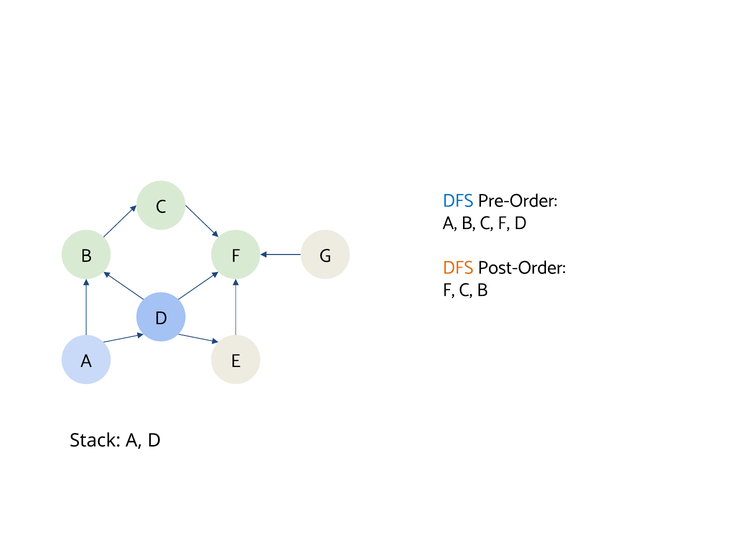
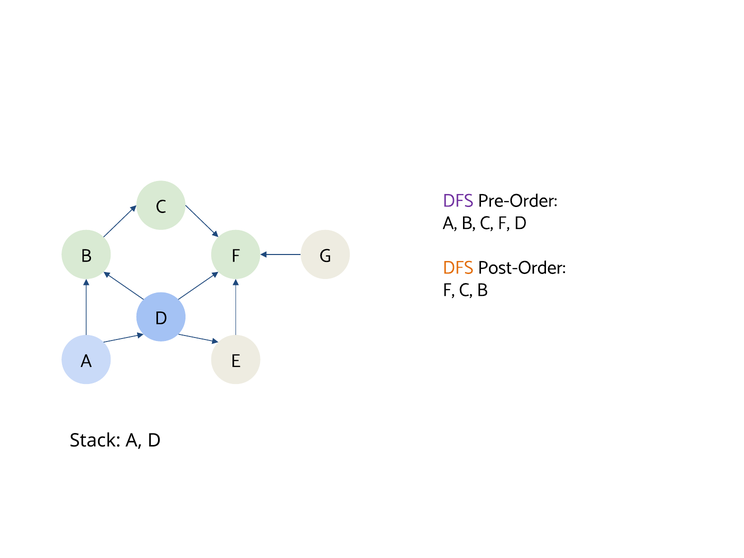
DFS colour: blue -> purple (458, 201)
